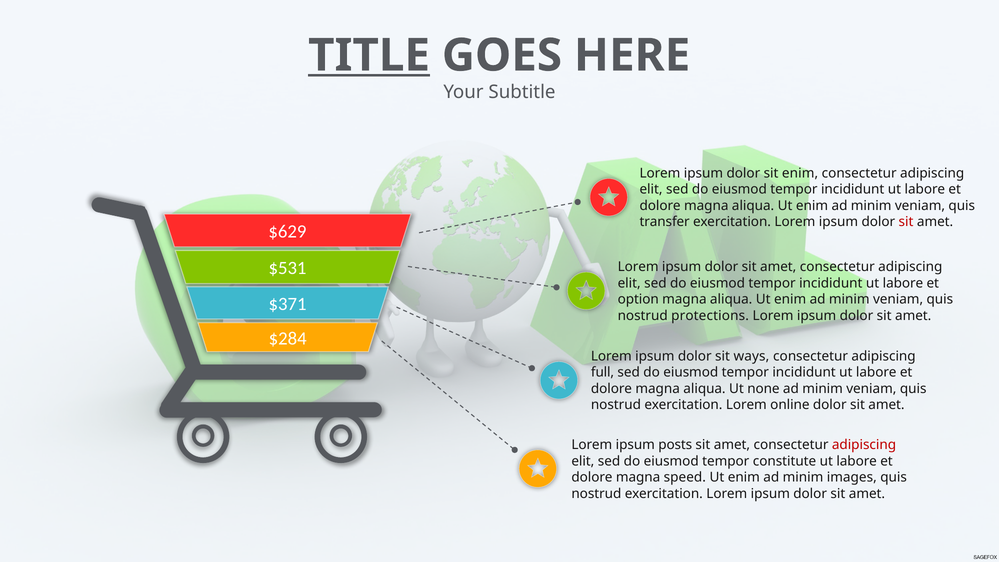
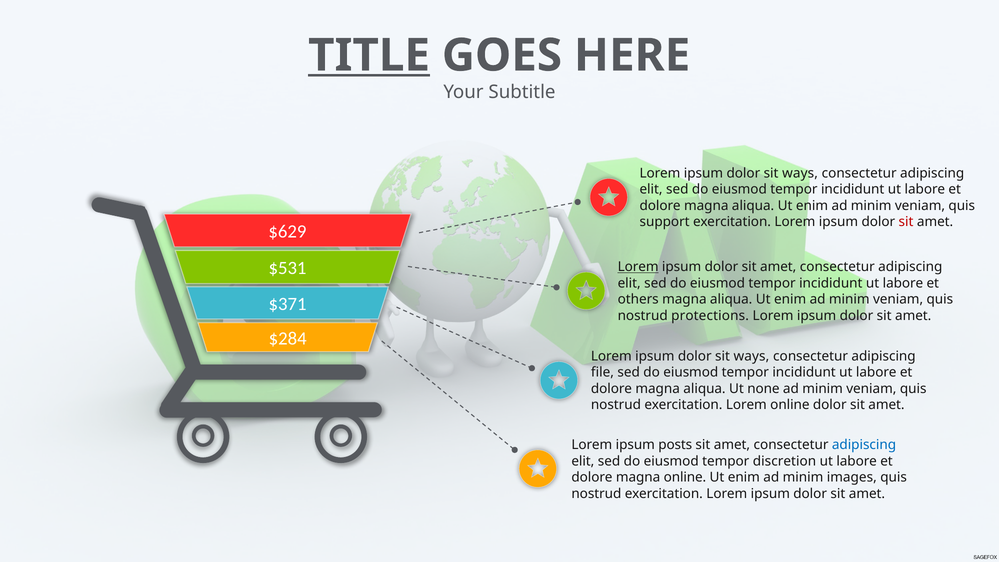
enim: enim -> ways (800, 173)
transfer: transfer -> support (665, 222)
Lorem underline: none -> present (638, 267)
option: option -> others (638, 299)
full: full -> file (602, 372)
adipiscing colour: red -> blue (864, 445)
constitute: constitute -> discretion (784, 461)
magna speed: speed -> online (685, 477)
